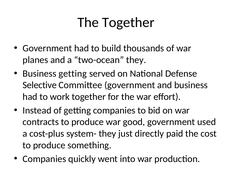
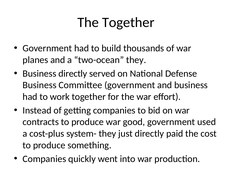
Business getting: getting -> directly (73, 73)
Selective: Selective -> Business (40, 85)
